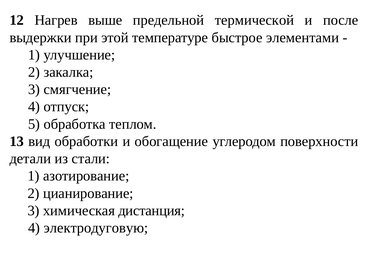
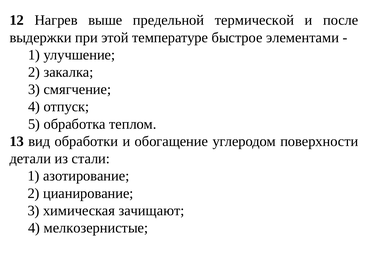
дистанция: дистанция -> зачищают (152, 211)
электродуговую: электродуговую -> мелкозернистые (96, 228)
